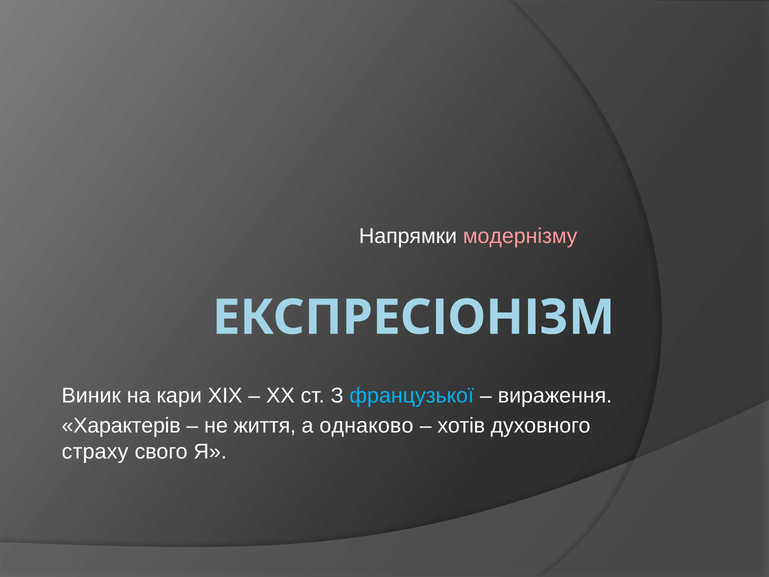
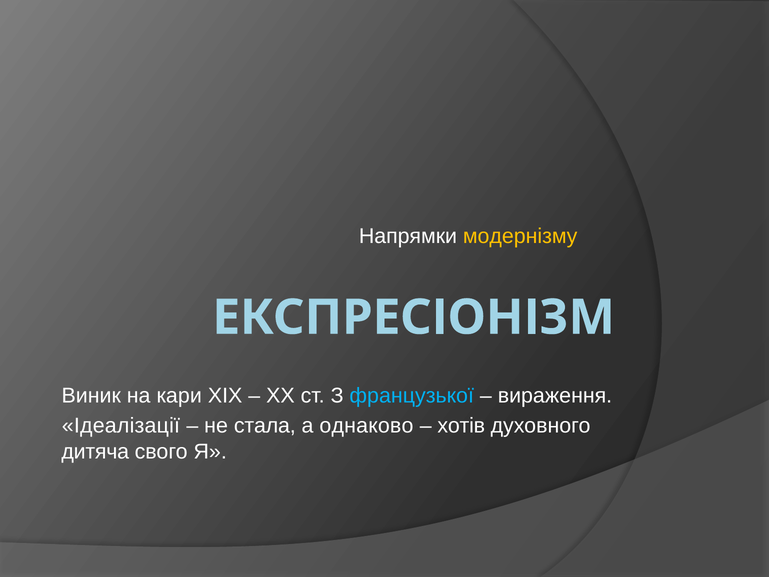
модернізму colour: pink -> yellow (520, 236)
Характерів: Характерів -> Ідеалізації (121, 426)
життя: життя -> стала (265, 426)
страху: страху -> дитяча (95, 451)
